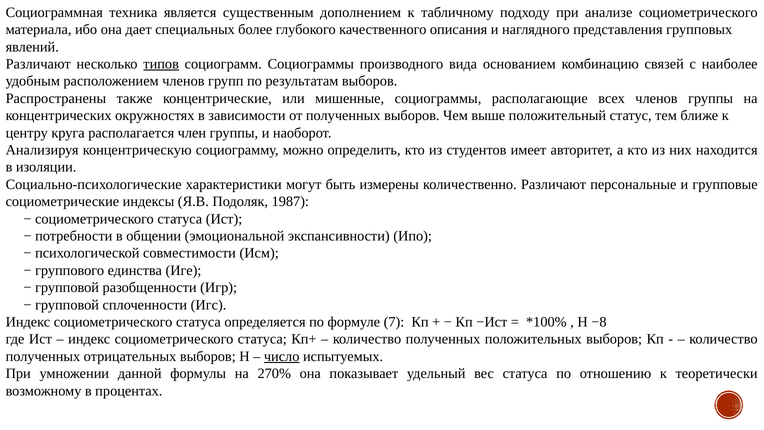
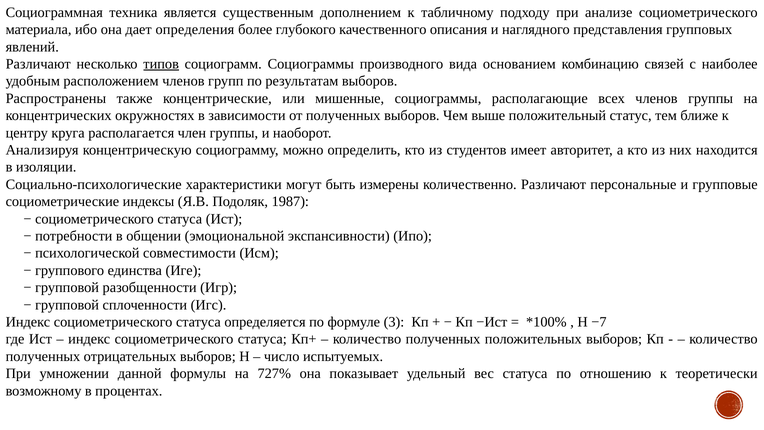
специальных: специальных -> определения (195, 30)
7: 7 -> 3 (394, 322)
−8: −8 -> −7 (599, 322)
число underline: present -> none (282, 356)
270%: 270% -> 727% (274, 373)
